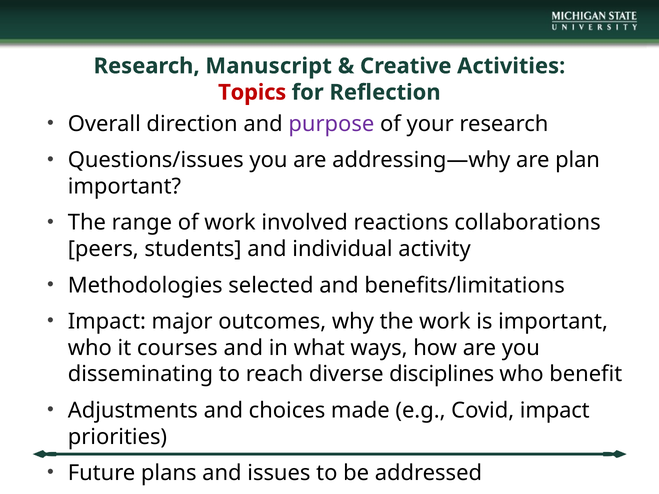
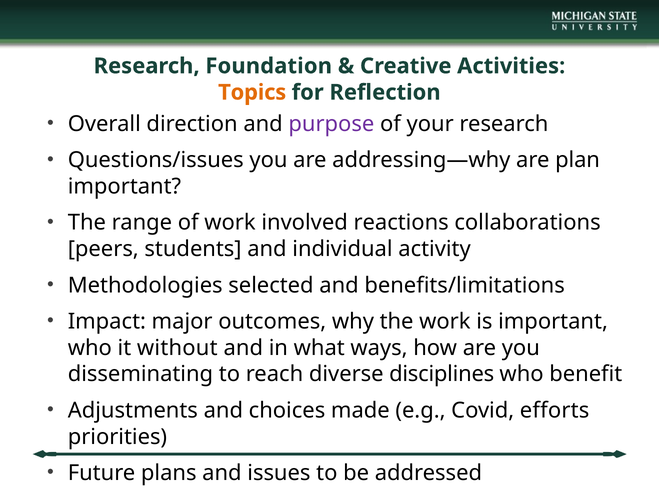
Manuscript: Manuscript -> Foundation (269, 66)
Topics colour: red -> orange (252, 92)
courses: courses -> without (177, 348)
Covid impact: impact -> efforts (555, 411)
